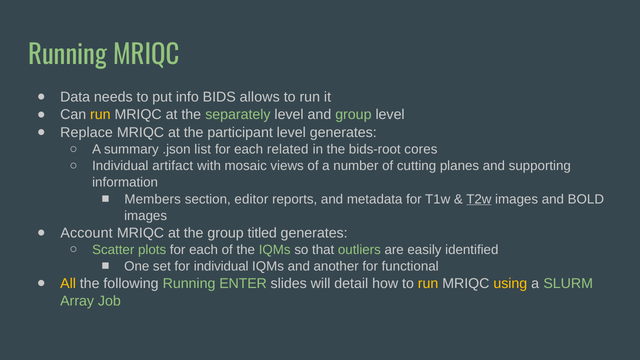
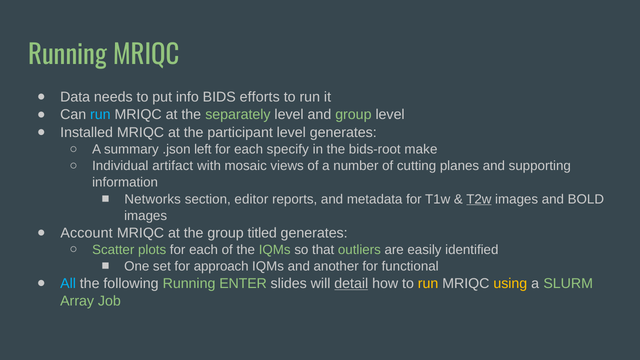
allows: allows -> efforts (260, 97)
run colour: yellow -> light blue (100, 115)
Replace: Replace -> Installed (87, 132)
list: list -> left (203, 149)
related: related -> specify (288, 149)
cores: cores -> make (421, 149)
Members: Members -> Networks (153, 199)
for individual: individual -> approach (221, 266)
All colour: yellow -> light blue (68, 284)
detail underline: none -> present (351, 284)
